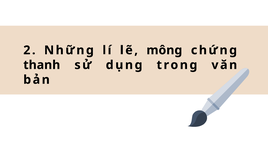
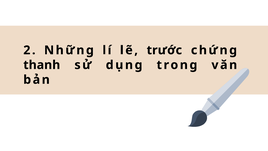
mông: mông -> trước (164, 50)
